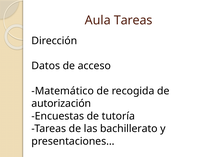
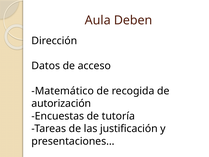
Aula Tareas: Tareas -> Deben (133, 20)
bachillerato: bachillerato -> justificación (129, 128)
